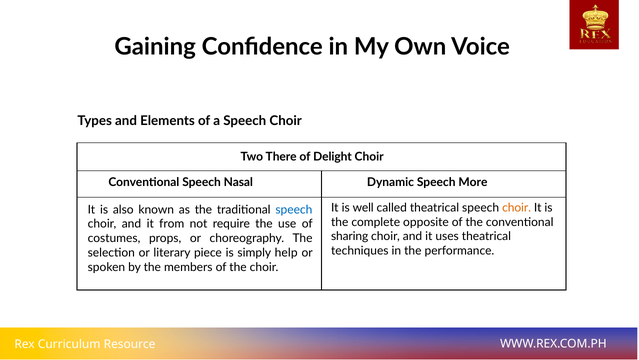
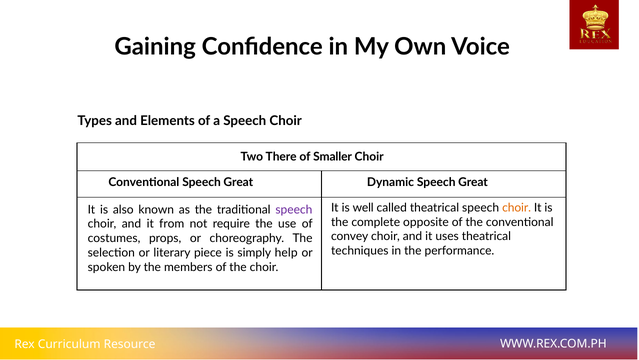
Delight: Delight -> Smaller (333, 157)
Conventional Speech Nasal: Nasal -> Great (238, 182)
Dynamic Speech More: More -> Great (473, 182)
speech colour: blue -> purple (294, 209)
sharing: sharing -> convey (350, 236)
